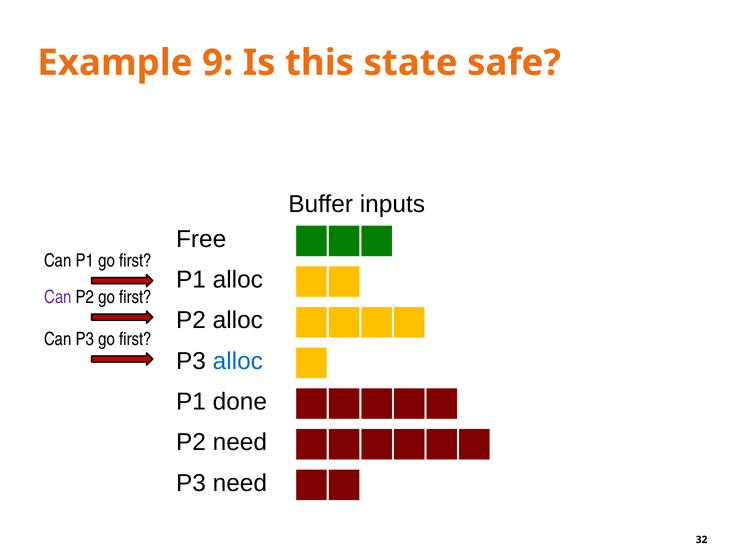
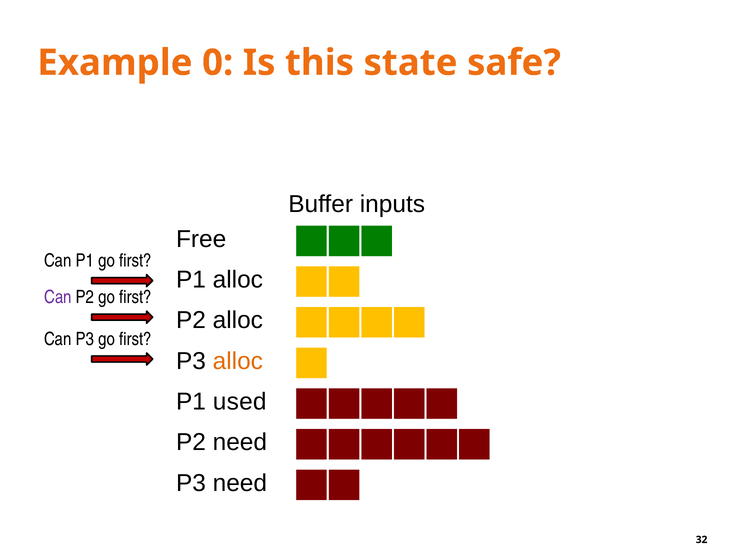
9: 9 -> 0 (218, 63)
alloc colour: blue -> orange (238, 361)
done: done -> used (240, 402)
